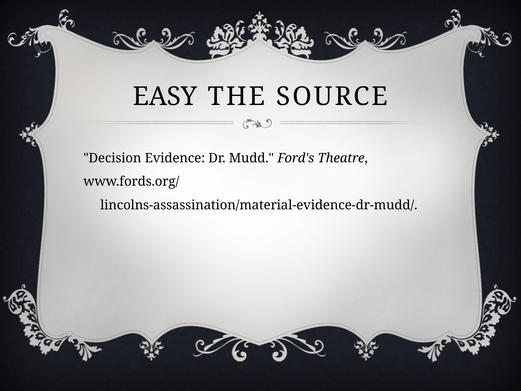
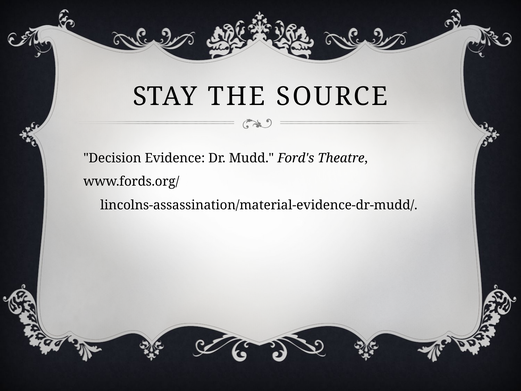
EASY: EASY -> STAY (165, 96)
